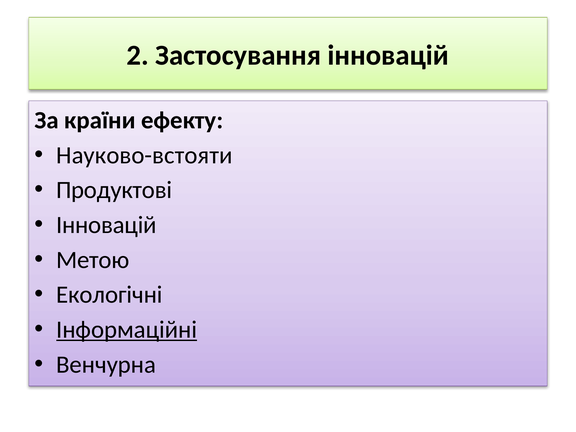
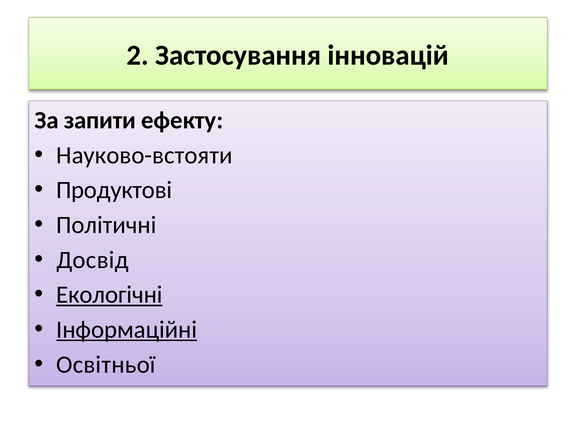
країни: країни -> запити (100, 120)
Інновацій: Інновацій -> Політичні (106, 225)
Метою: Метою -> Досвід (92, 260)
Екологічні underline: none -> present (109, 295)
Венчурна: Венчурна -> Освітньої (106, 365)
